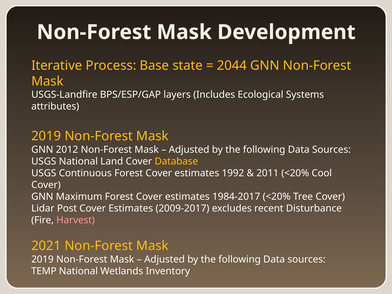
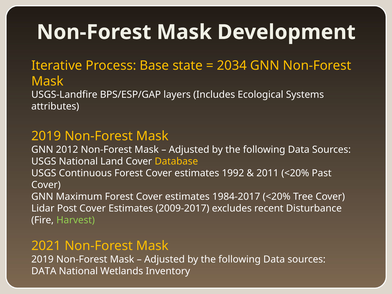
2044: 2044 -> 2034 (232, 66)
Cool: Cool -> Past (322, 173)
Harvest colour: pink -> light green (76, 220)
TEMP: TEMP -> DATA (44, 271)
